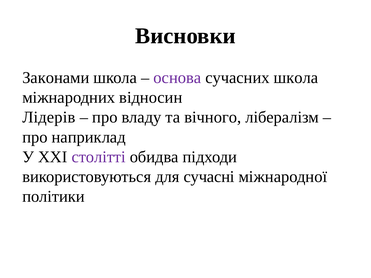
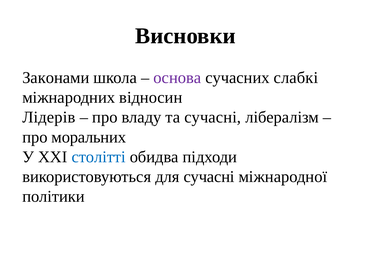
сучасних школа: школа -> слабкі (296, 78)
та вічного: вічного -> сучасні (213, 117)
наприклад: наприклад -> моральних (89, 137)
столітті colour: purple -> blue (99, 157)
